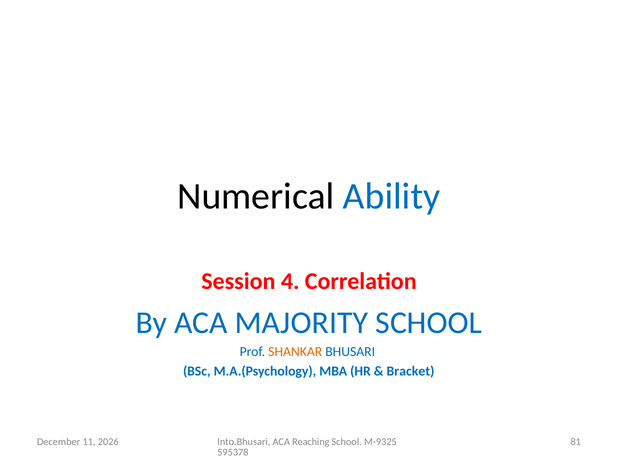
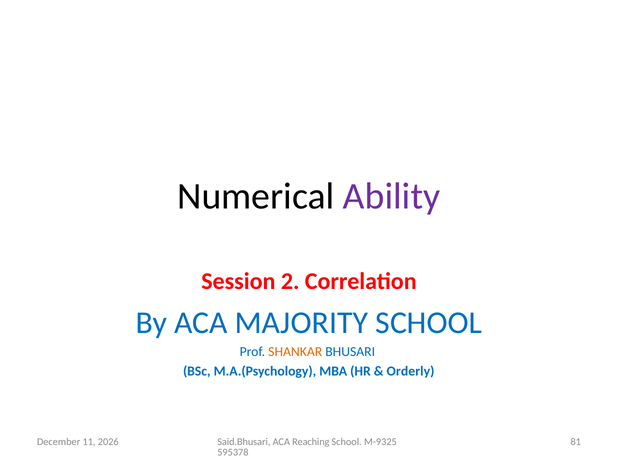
Ability colour: blue -> purple (392, 196)
4: 4 -> 2 (290, 282)
Bracket: Bracket -> Orderly (411, 372)
Into.Bhusari: Into.Bhusari -> Said.Bhusari (244, 443)
